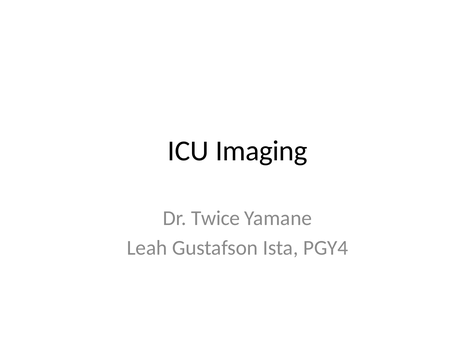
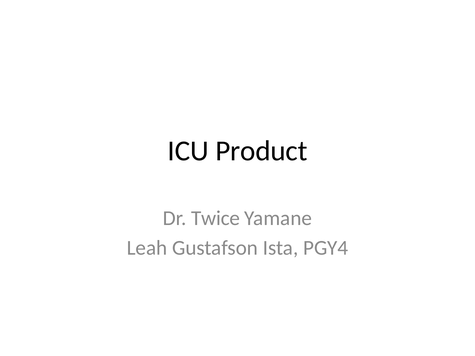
Imaging: Imaging -> Product (261, 151)
